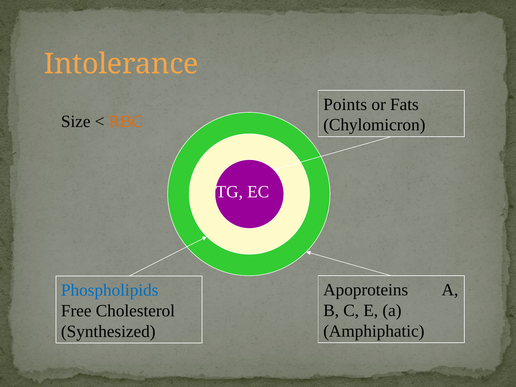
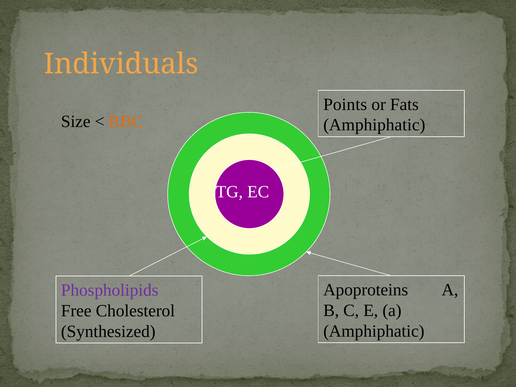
Intolerance: Intolerance -> Individuals (121, 64)
Chylomicron: Chylomicron -> Amphiphatic (374, 125)
Phospholipids colour: blue -> purple (110, 290)
